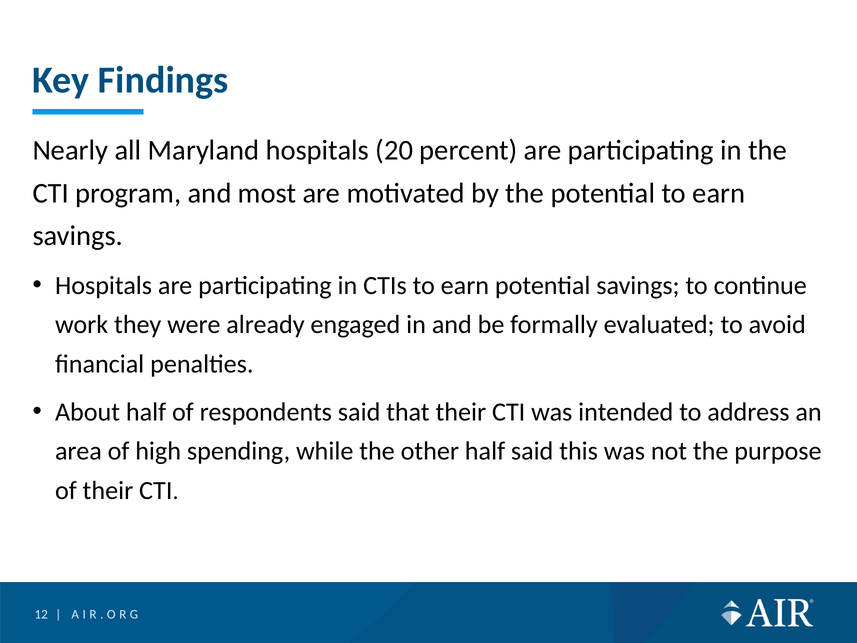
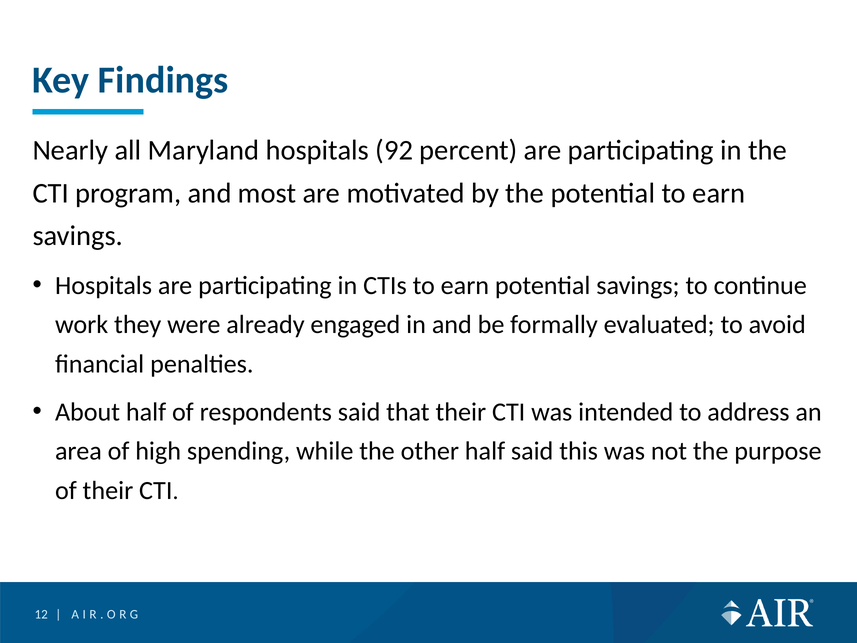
20: 20 -> 92 (394, 150)
